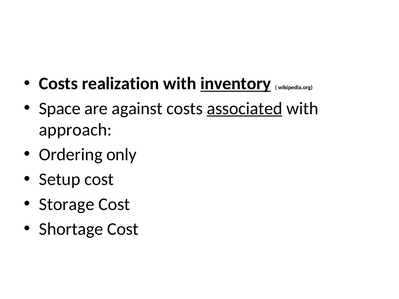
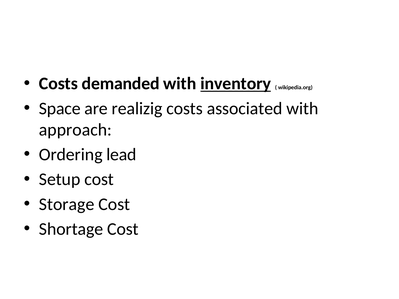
realization: realization -> demanded (121, 84)
against: against -> realizig (137, 109)
associated underline: present -> none (245, 109)
only: only -> lead (121, 155)
